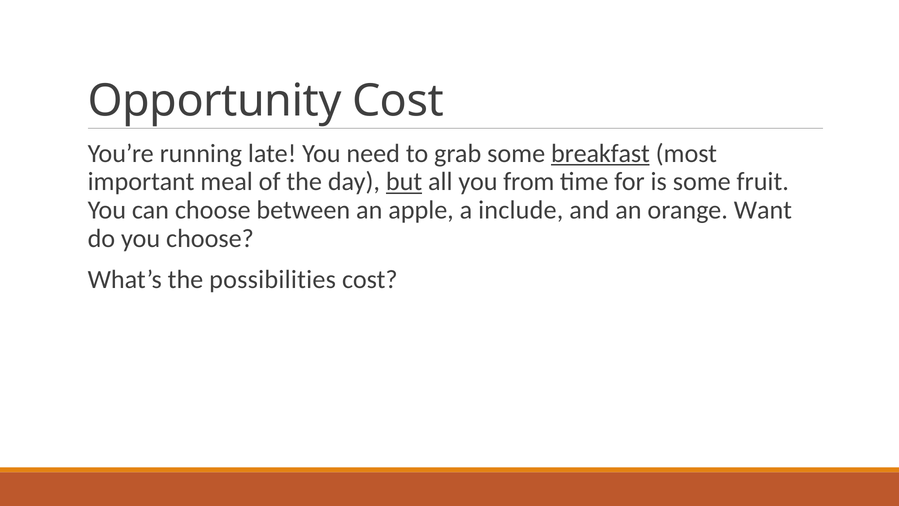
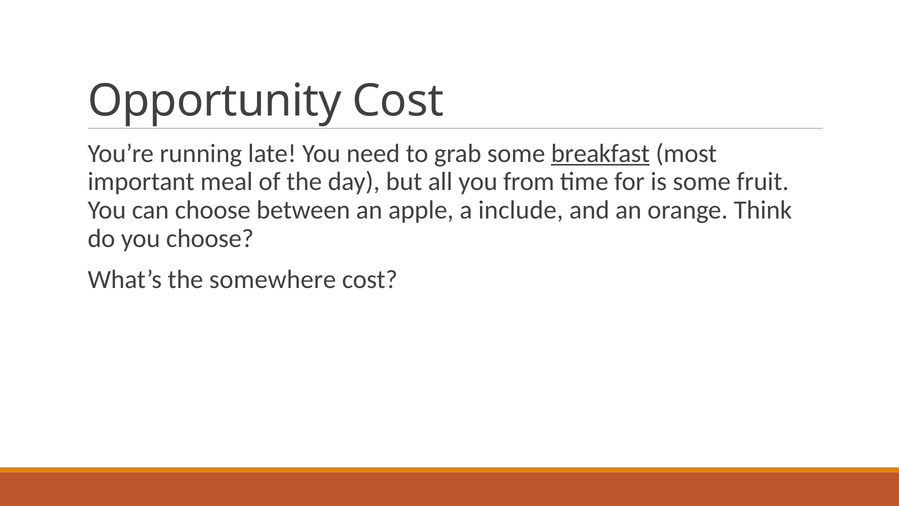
but underline: present -> none (404, 182)
Want: Want -> Think (763, 210)
possibilities: possibilities -> somewhere (273, 280)
